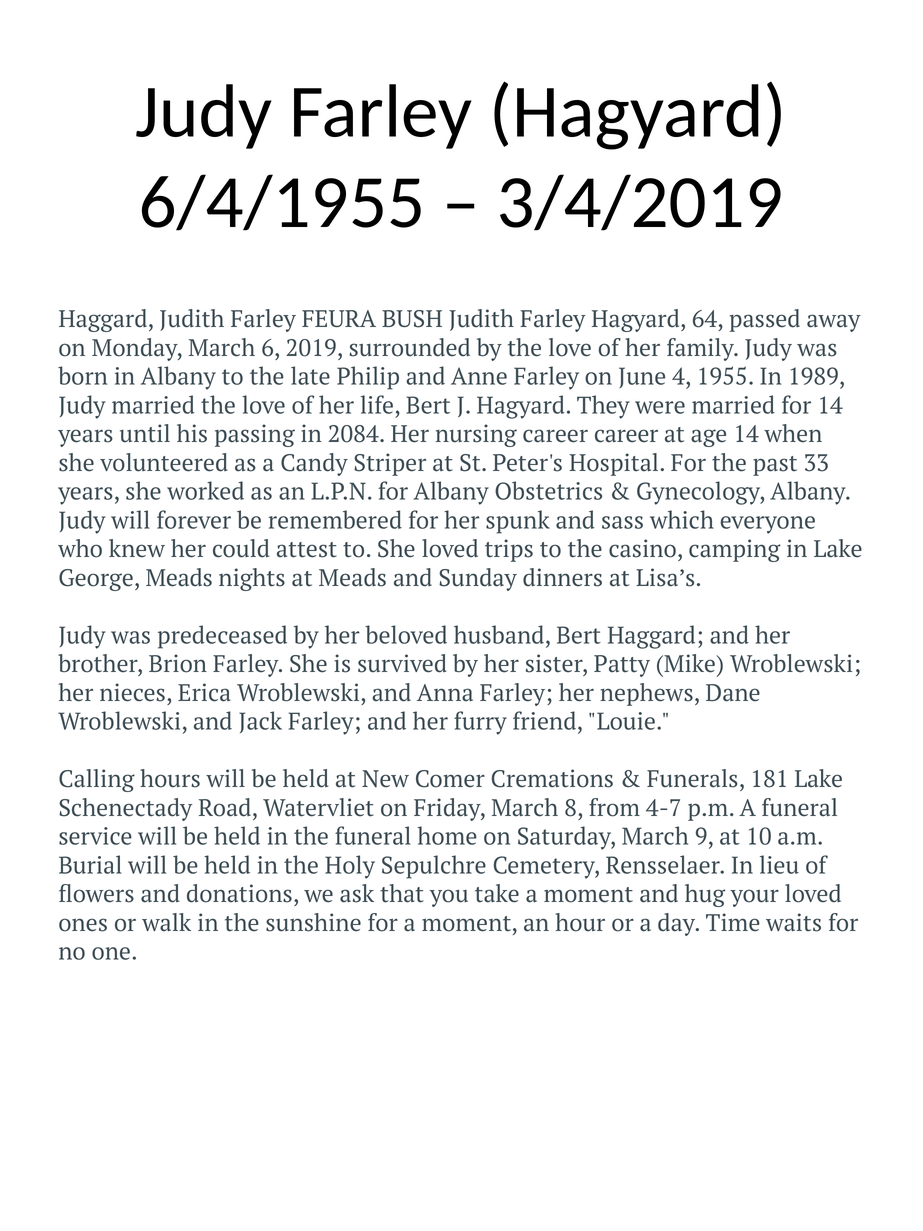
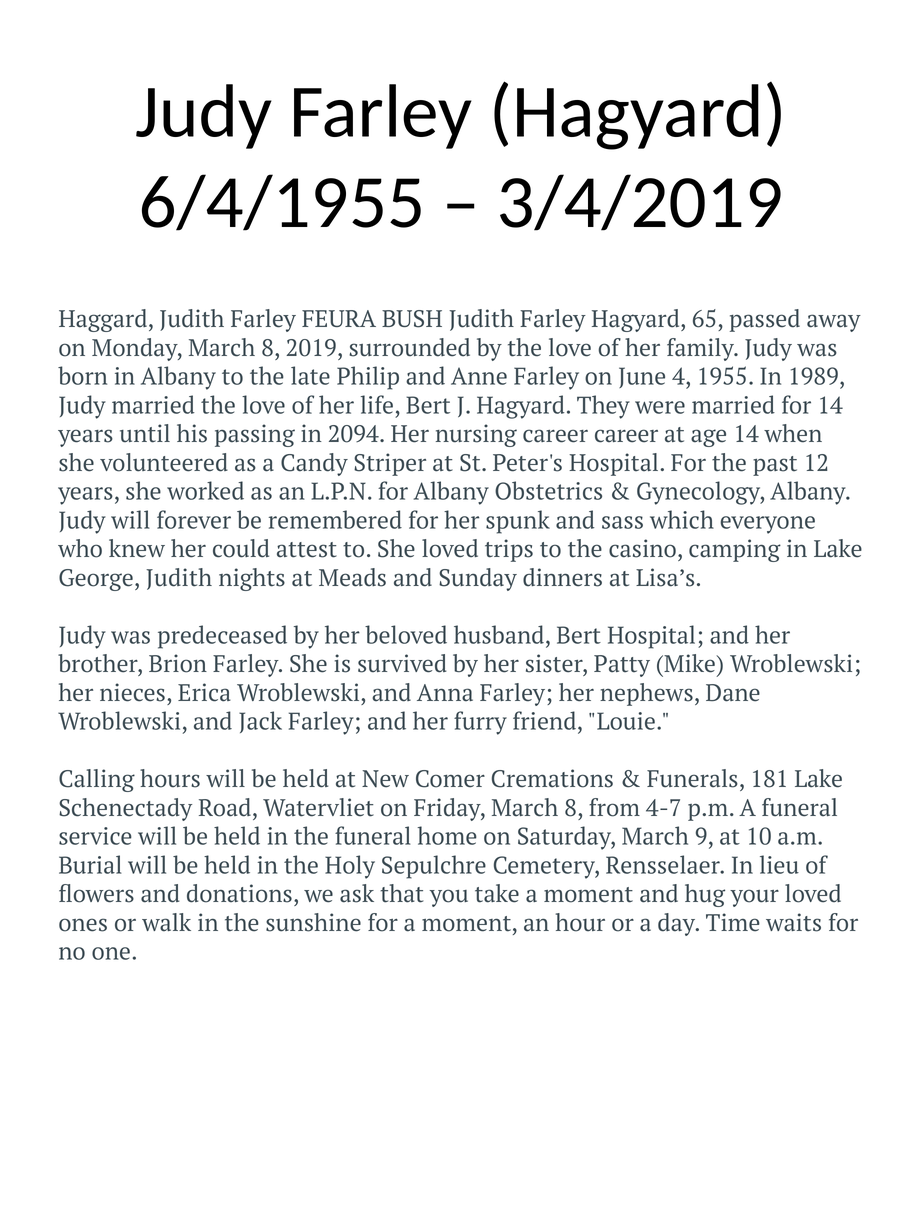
64: 64 -> 65 (708, 319)
Monday March 6: 6 -> 8 (271, 348)
2084: 2084 -> 2094 (357, 434)
33: 33 -> 12 (816, 463)
George Meads: Meads -> Judith (179, 578)
Bert Haggard: Haggard -> Hospital (655, 636)
